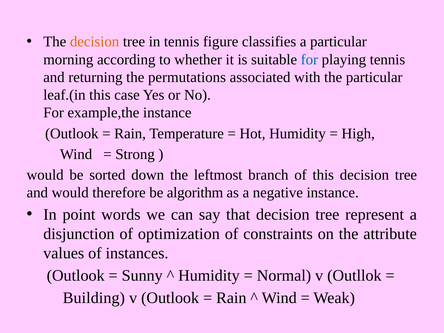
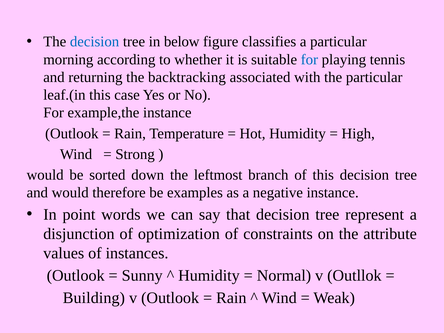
decision colour: orange -> blue (95, 42)
in tennis: tennis -> below (182, 42)
permutations: permutations -> backtracking (187, 77)
algorithm: algorithm -> examples (195, 193)
